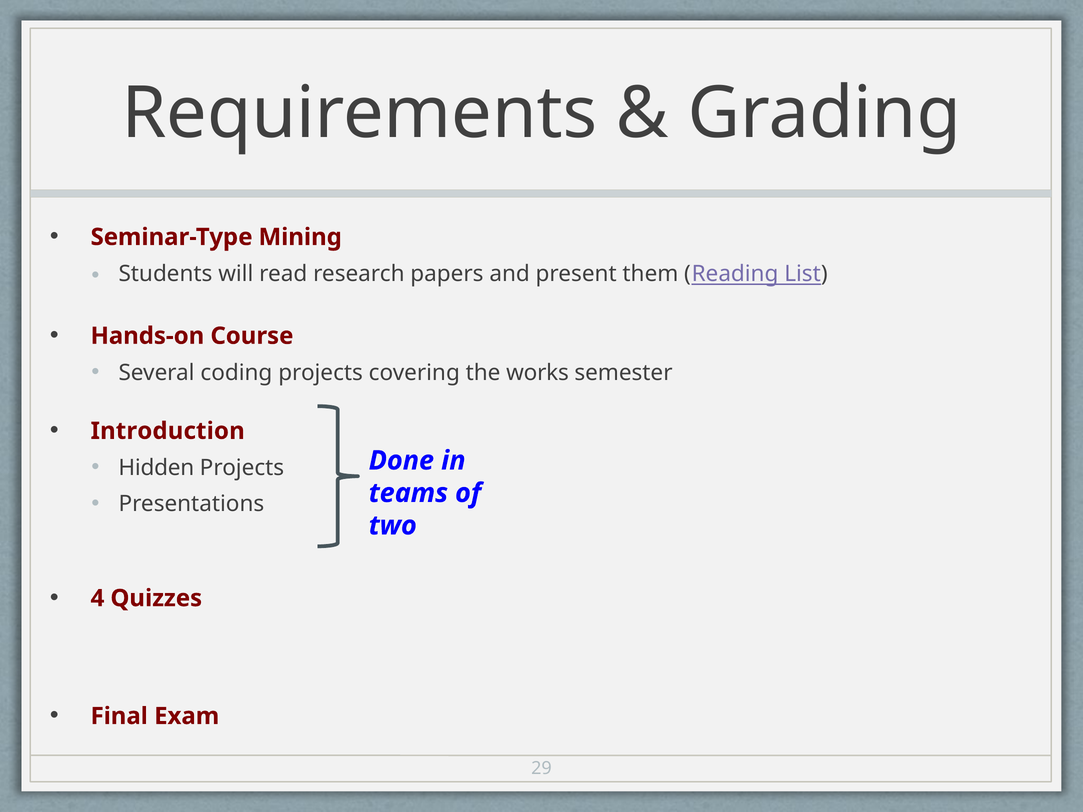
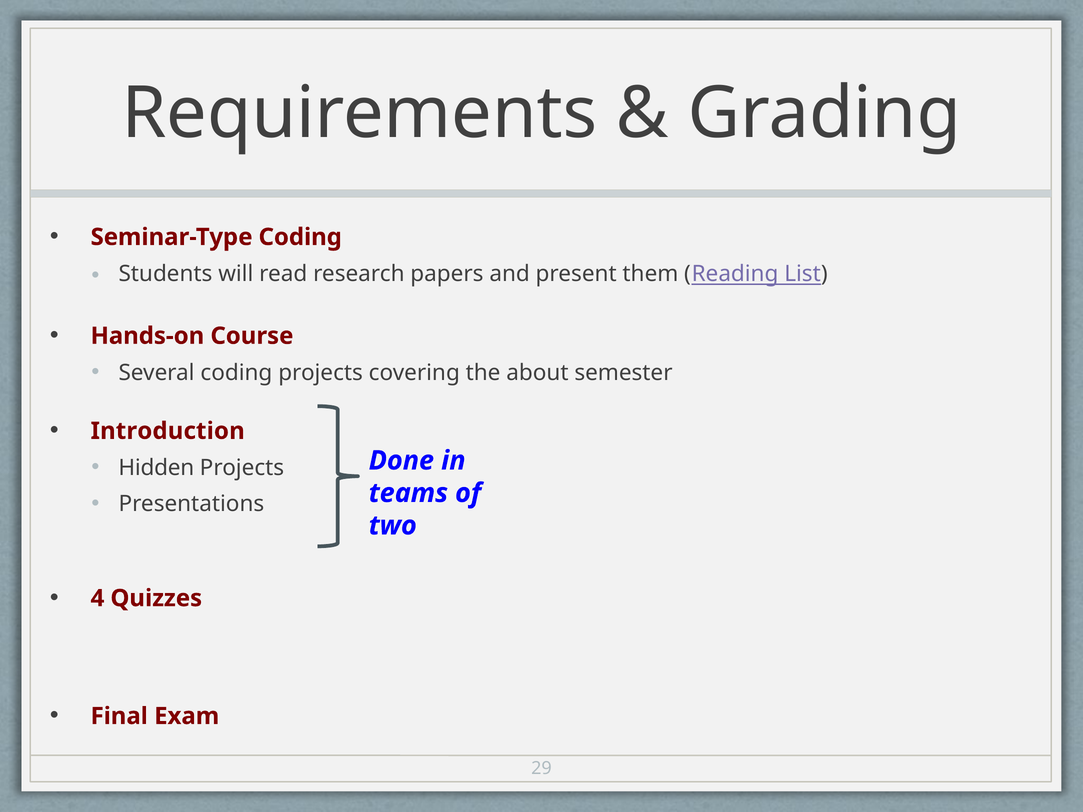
Seminar-Type Mining: Mining -> Coding (300, 237)
works: works -> about (537, 373)
